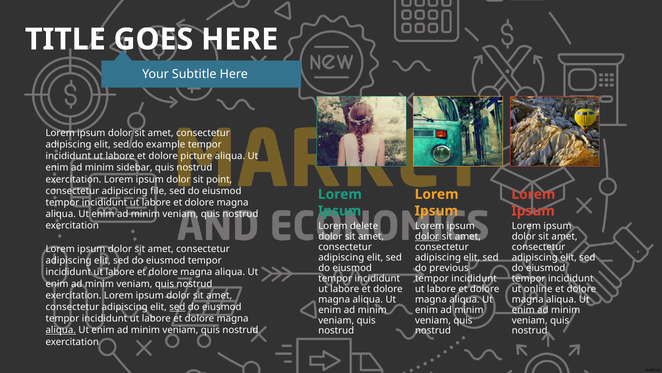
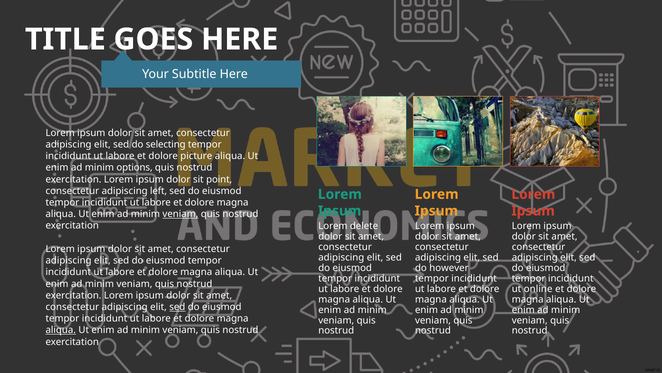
example: example -> selecting (166, 144)
sidebar: sidebar -> options (135, 167)
file: file -> left (159, 191)
veniam underline: none -> present (180, 214)
dolor underline: present -> none (427, 236)
previous: previous -> however (449, 268)
